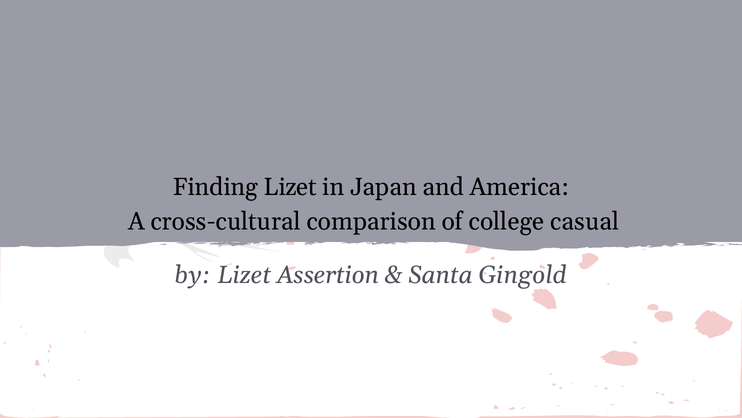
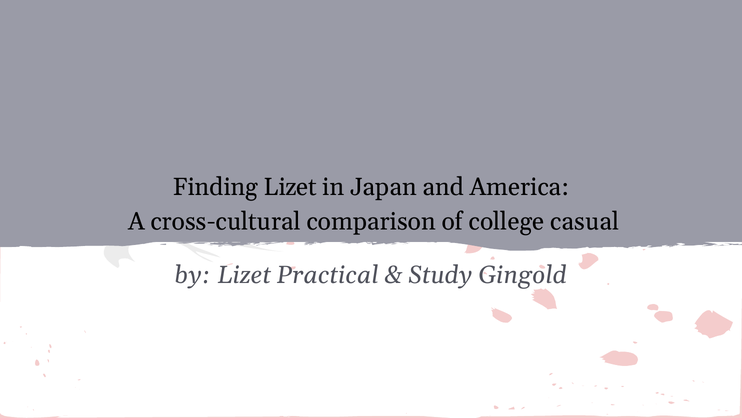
Assertion: Assertion -> Practical (328, 274)
Santa: Santa -> Study (440, 274)
